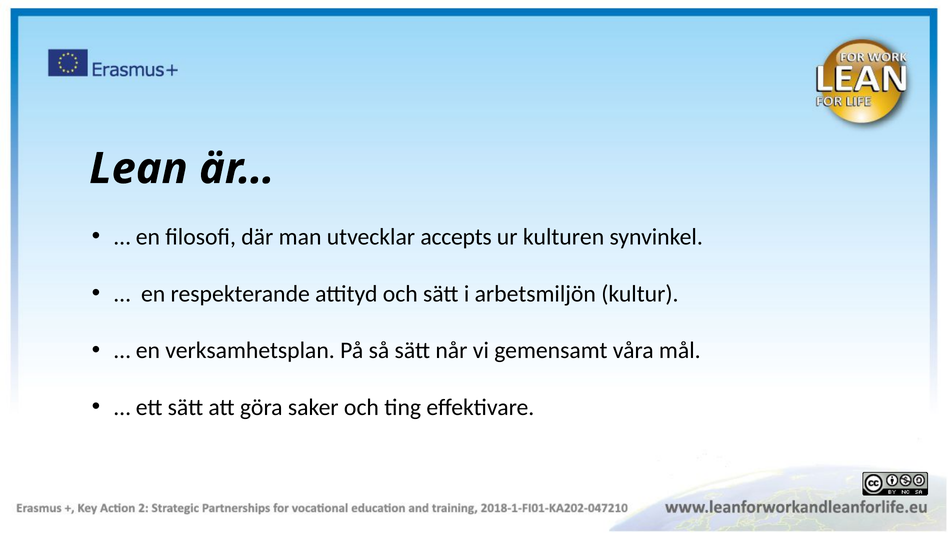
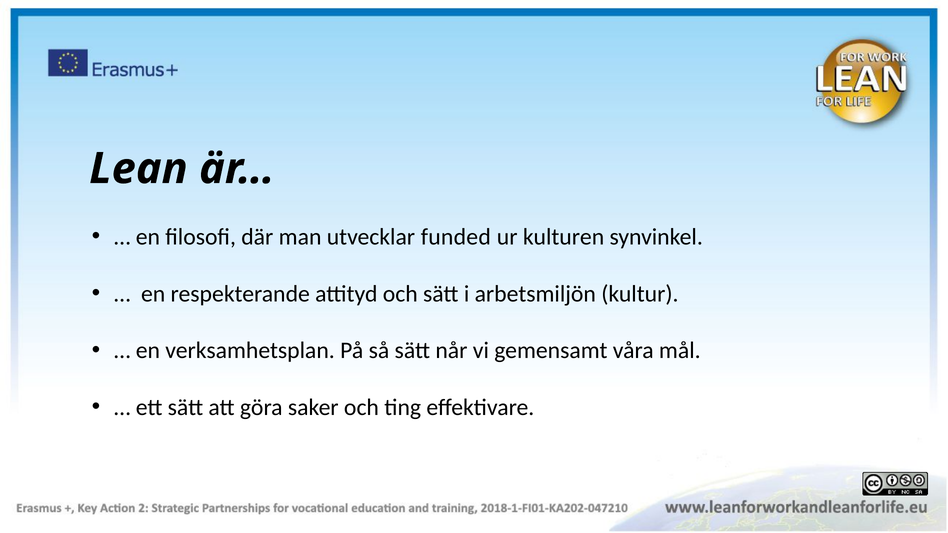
accepts: accepts -> funded (456, 237)
